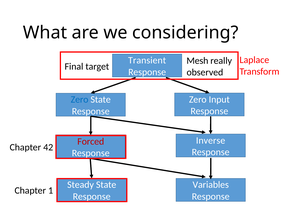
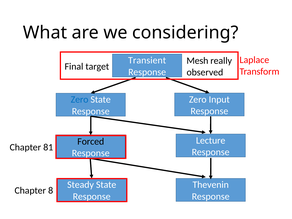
Inverse: Inverse -> Lecture (211, 140)
Forced colour: red -> black (91, 141)
42: 42 -> 81 (48, 147)
Variables: Variables -> Thevenin (211, 185)
1: 1 -> 8 (51, 191)
